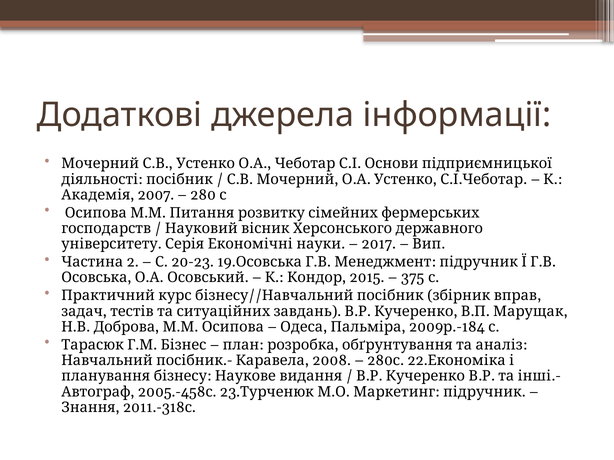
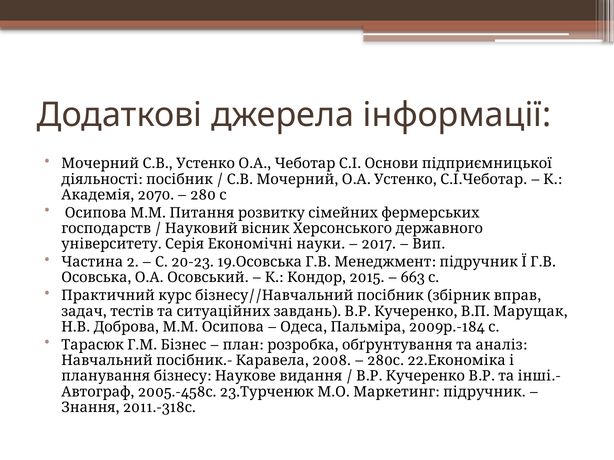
2007: 2007 -> 2070 (156, 195)
375: 375 -> 663 (413, 278)
